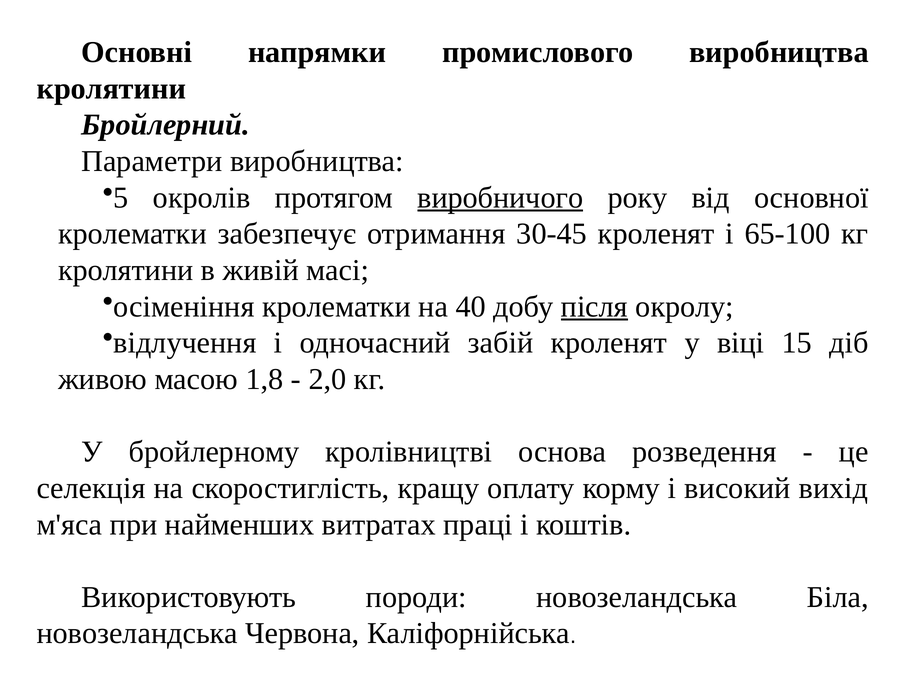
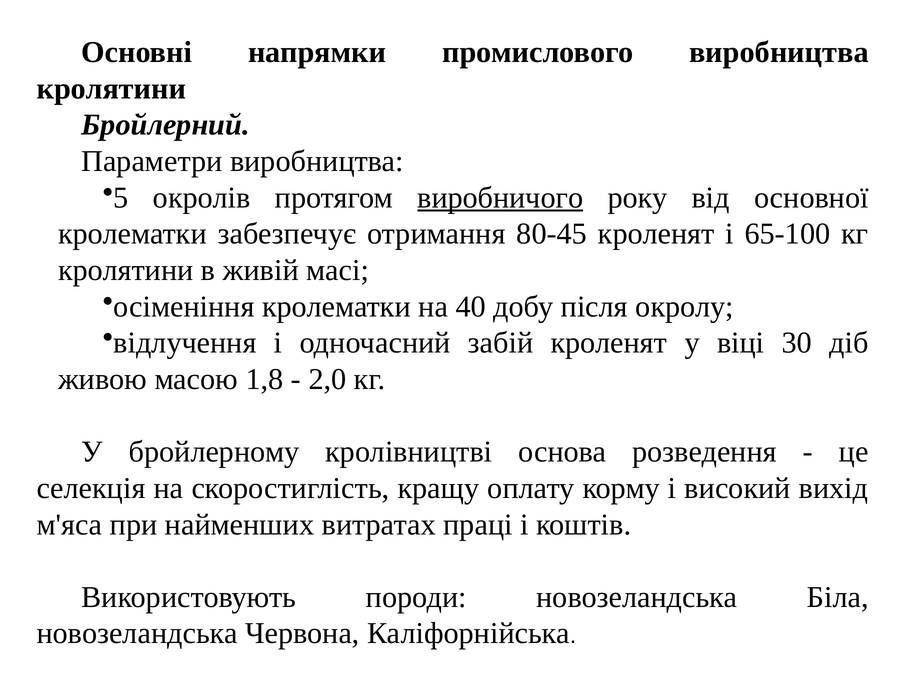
30-45: 30-45 -> 80-45 (552, 234)
після underline: present -> none (594, 307)
15: 15 -> 30 (797, 343)
